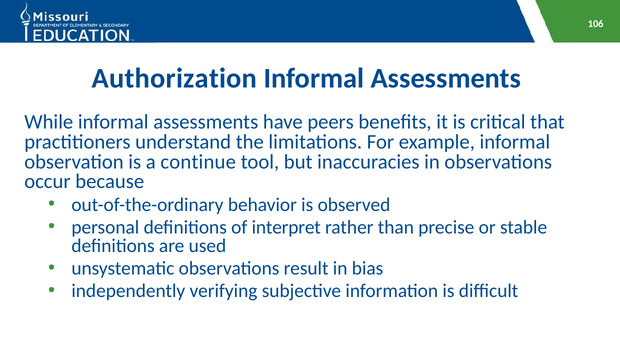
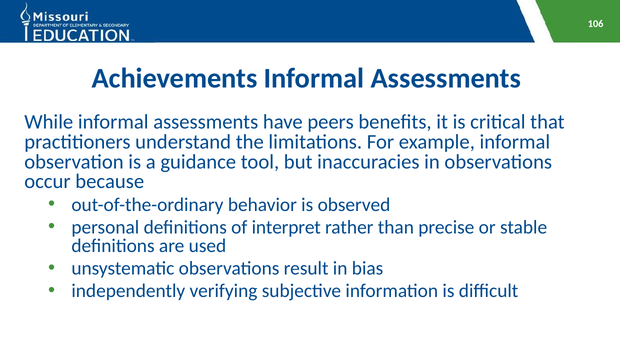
Authorization: Authorization -> Achievements (175, 79)
continue: continue -> guidance (198, 162)
